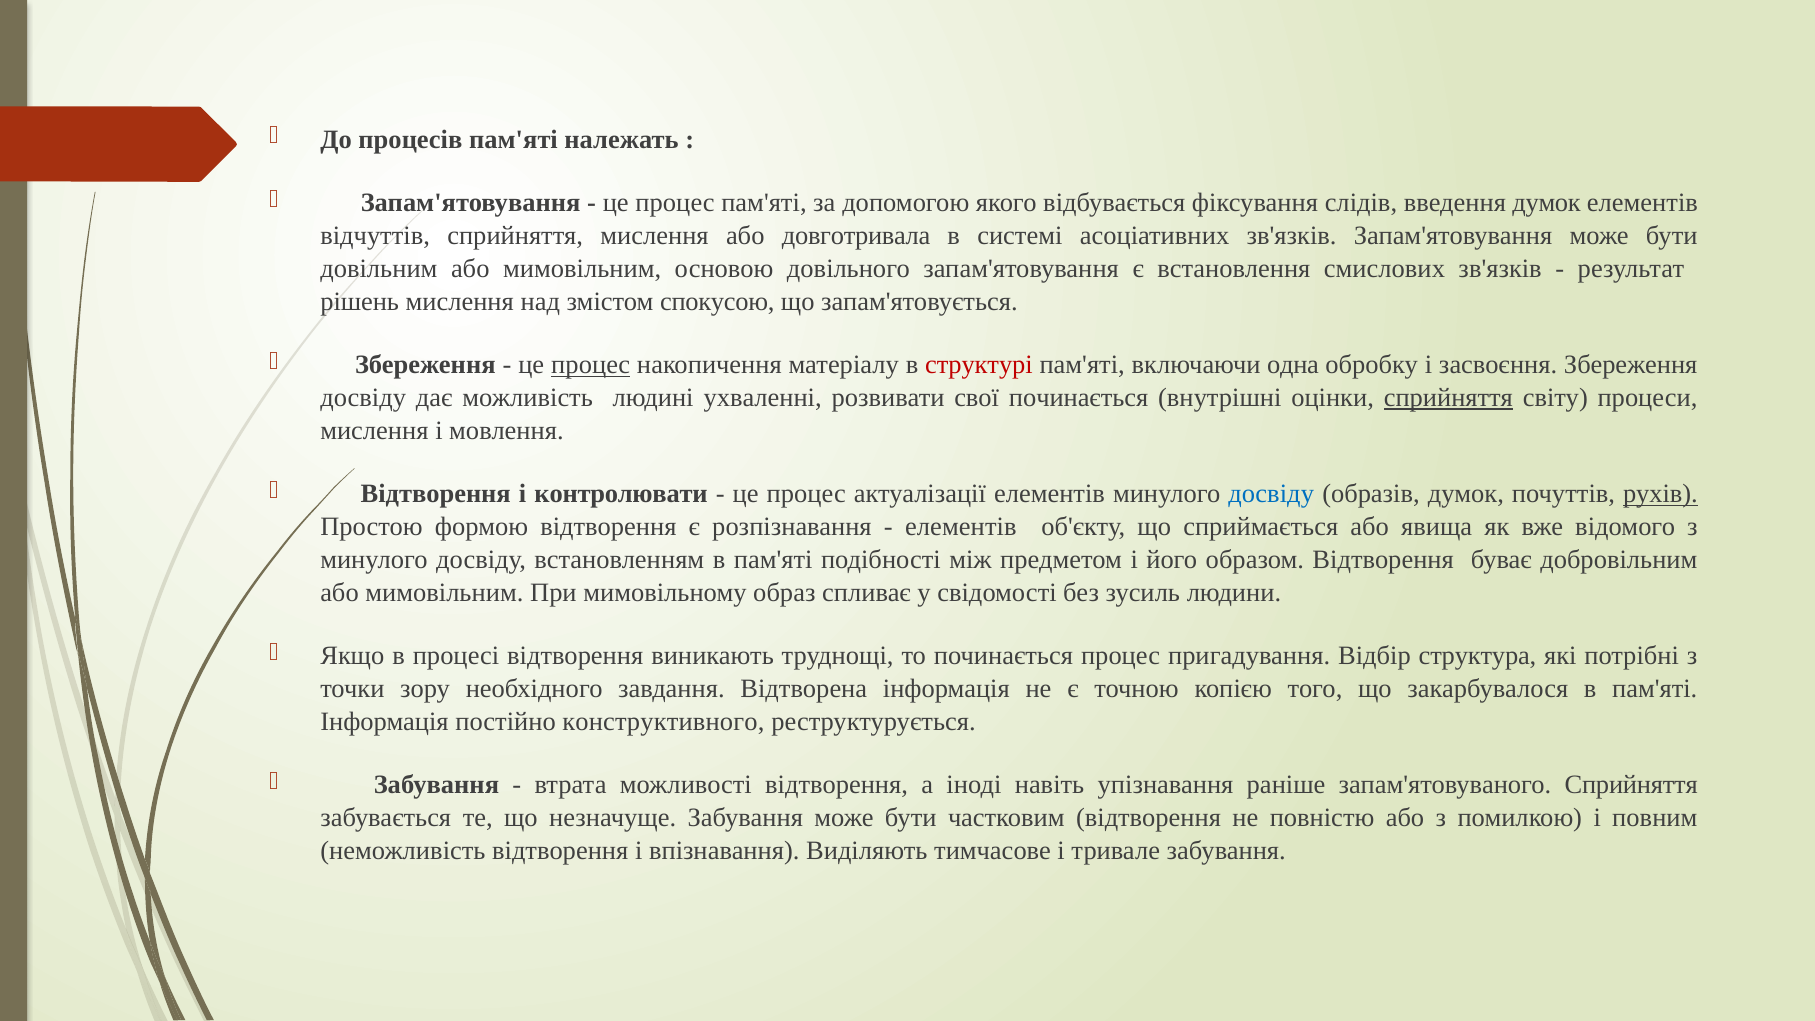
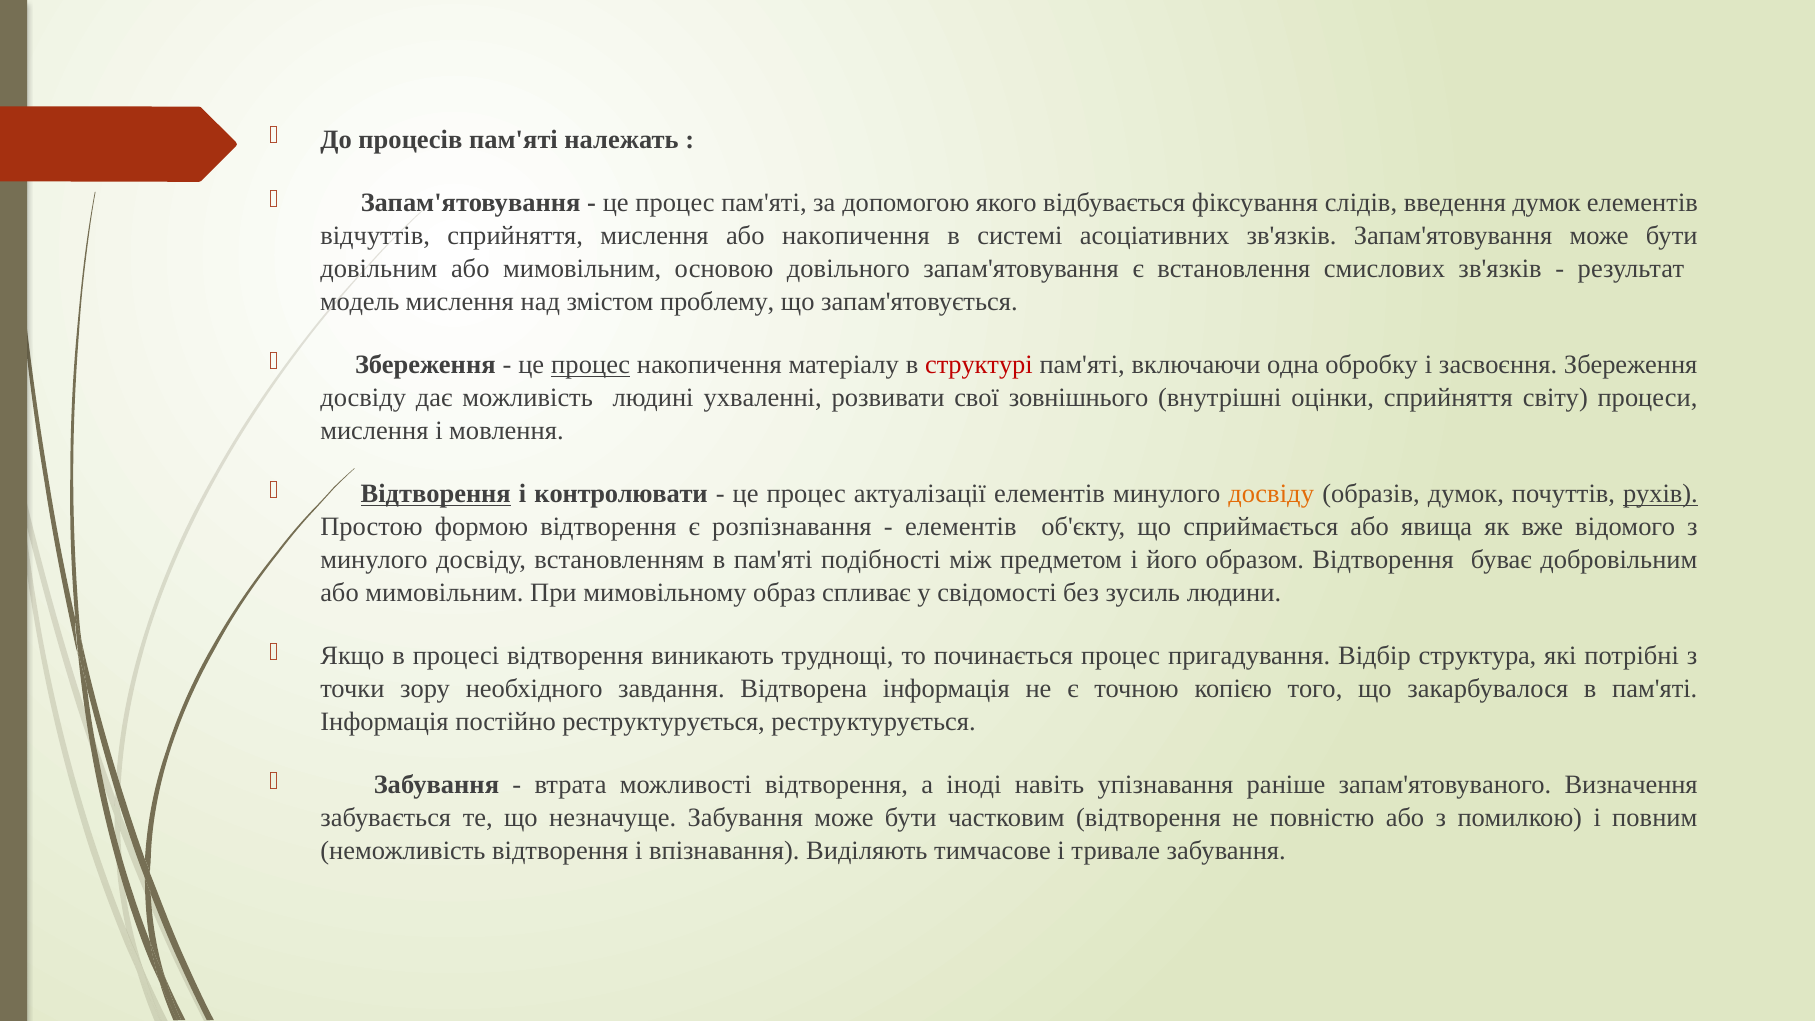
або довготривала: довготривала -> накопичення (856, 236)
рішень: рішень -> модель (360, 302)
спокусою: спокусою -> проблему (717, 302)
свої починається: починається -> зовнішнього (1079, 398)
сприйняття underline: present -> none (1448, 398)
Відтворення underline: none -> present (436, 494)
досвіду colour: blue -> orange (1271, 494)
постійно конструктивного: конструктивного -> реструктурується (664, 722)
запам'ятовуваного Сприйняття: Сприйняття -> Визначення (1631, 785)
